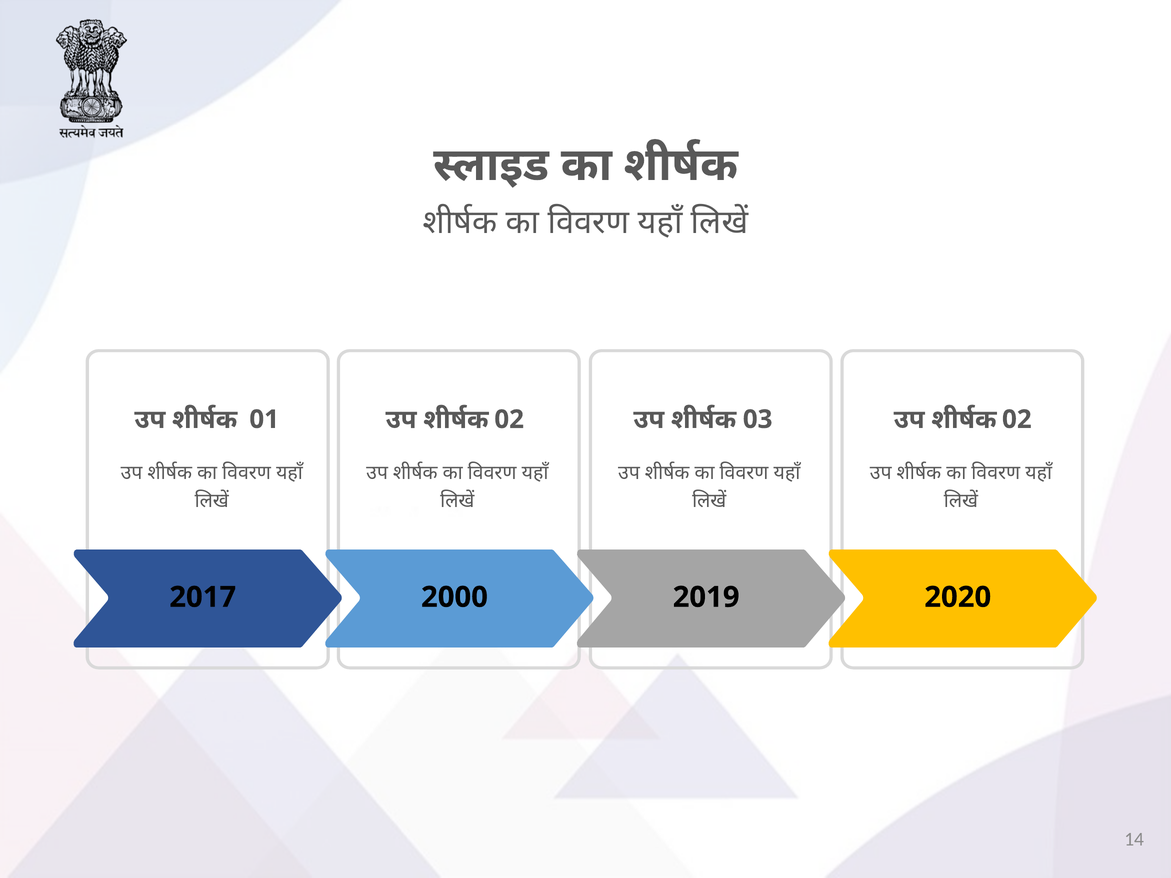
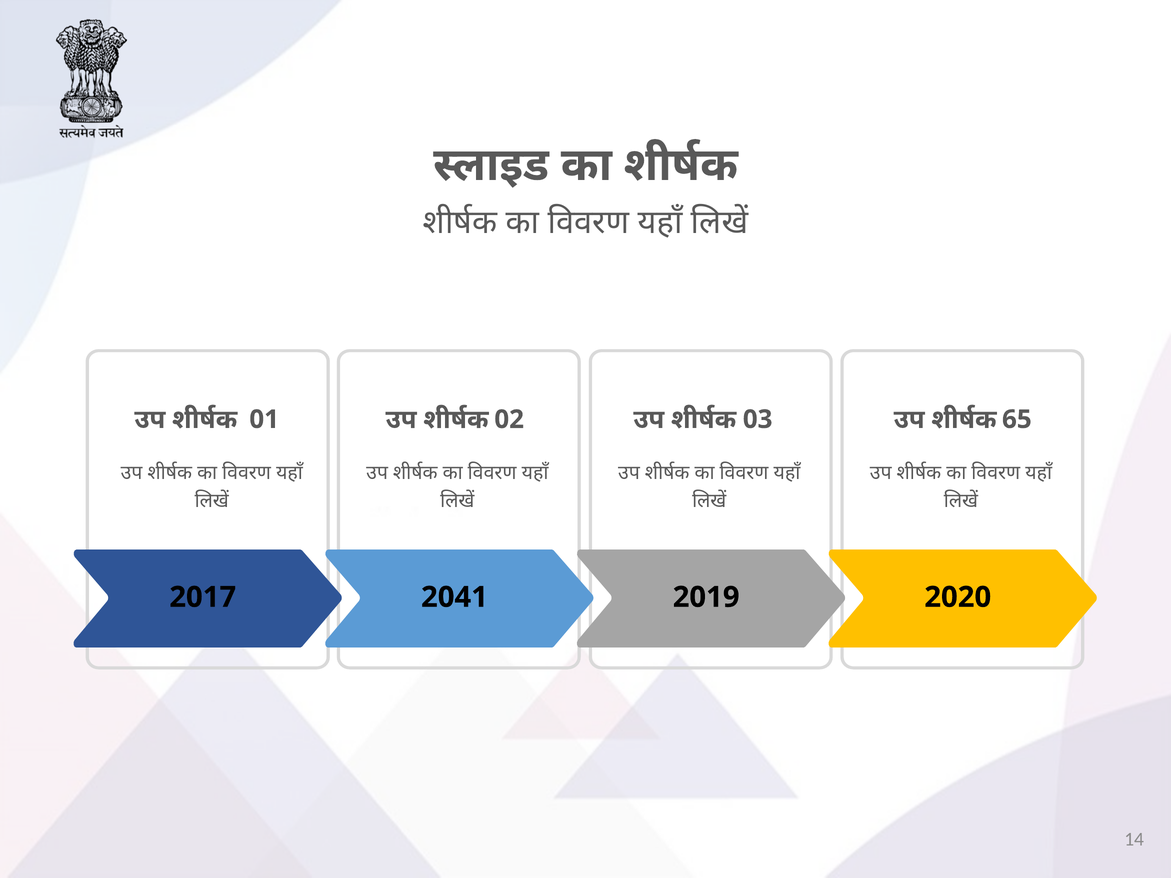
02: 02 -> 65 (1017, 420)
2000: 2000 -> 2041 (454, 597)
